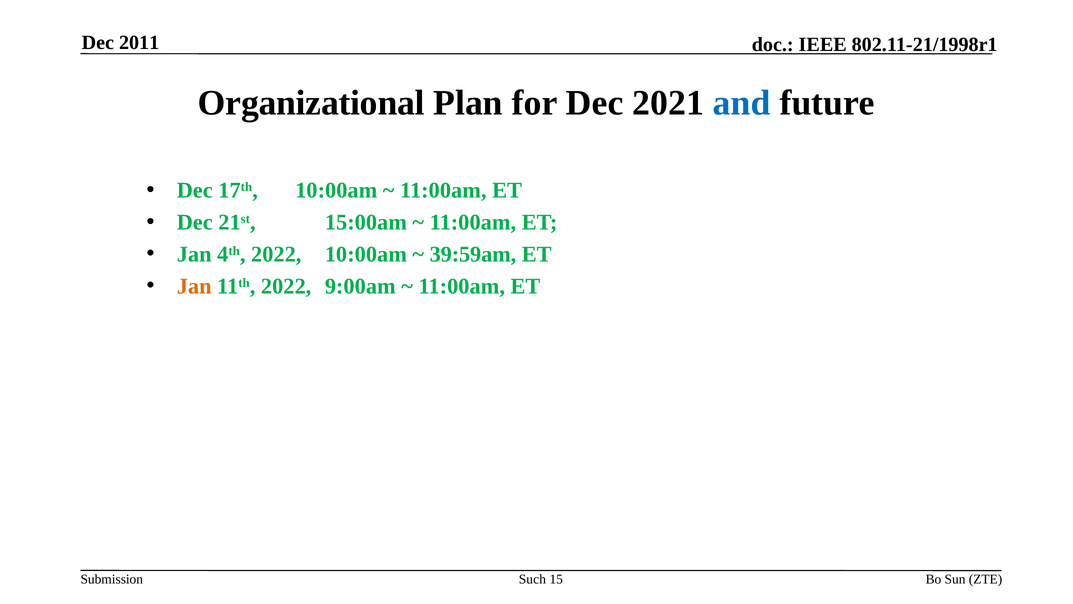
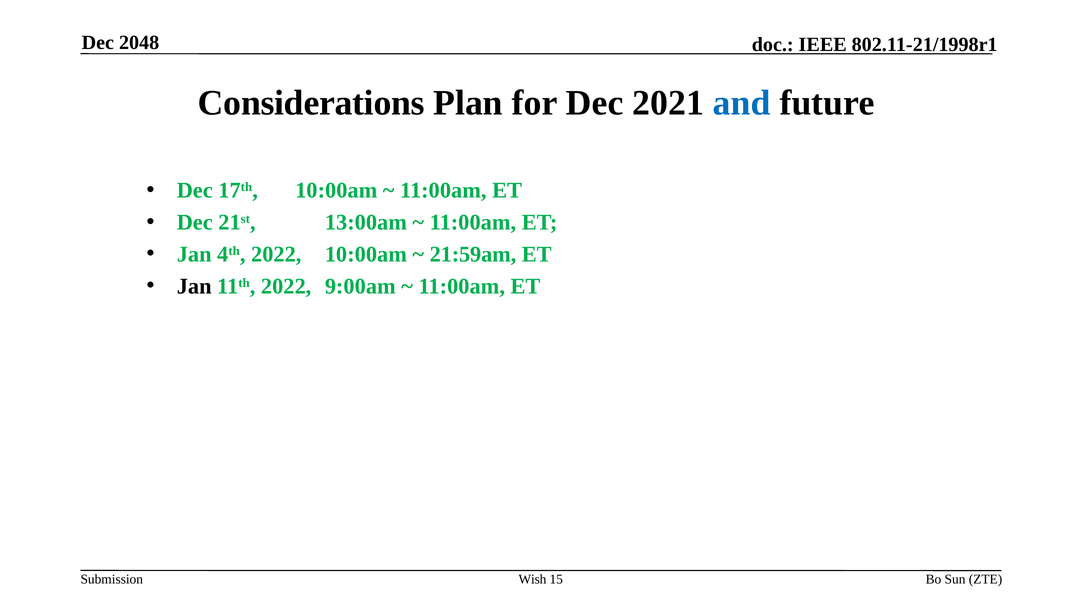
2011: 2011 -> 2048 (139, 43)
Organizational: Organizational -> Considerations (311, 103)
15:00am: 15:00am -> 13:00am (366, 222)
39:59am: 39:59am -> 21:59am (473, 254)
Jan colour: orange -> black (194, 286)
Such: Such -> Wish (532, 579)
